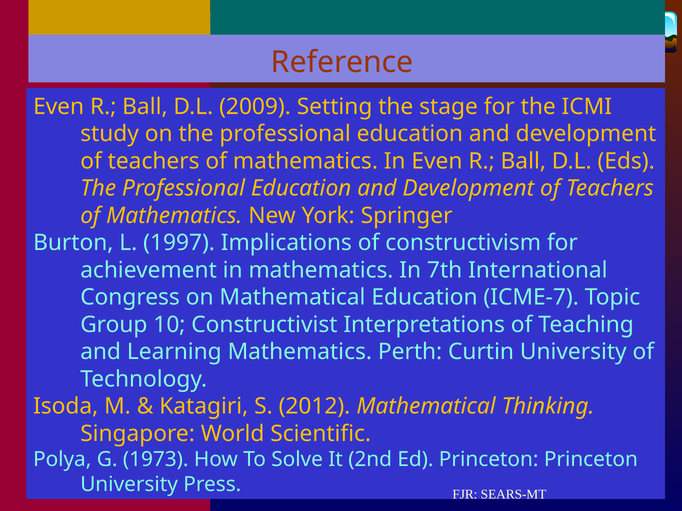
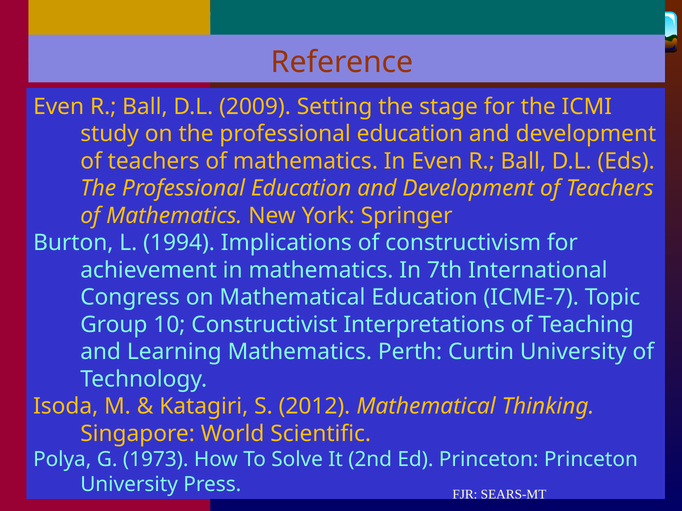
1997: 1997 -> 1994 (179, 243)
